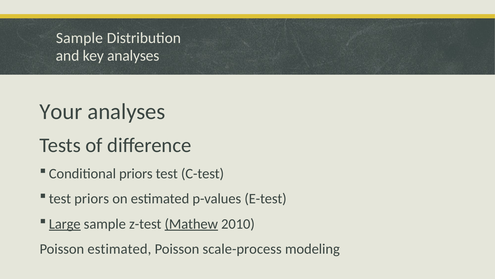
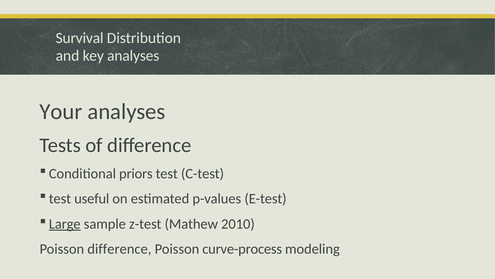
Sample: Sample -> Survival (80, 38)
test priors: priors -> useful (92, 198)
Mathew underline: present -> none (191, 223)
Poisson estimated: estimated -> difference (119, 249)
scale-process: scale-process -> curve-process (242, 249)
